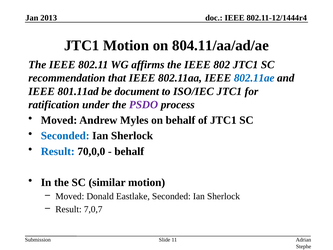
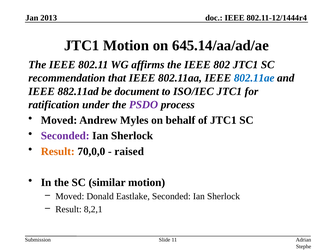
804.11/aa/ad/ae: 804.11/aa/ad/ae -> 645.14/aa/ad/ae (220, 45)
801.11ad: 801.11ad -> 882.11ad (78, 91)
Seconded colour: blue -> purple (65, 136)
Result colour: blue -> orange (58, 151)
behalf: behalf -> raised (129, 151)
7,0,7: 7,0,7 -> 8,2,1 (93, 209)
